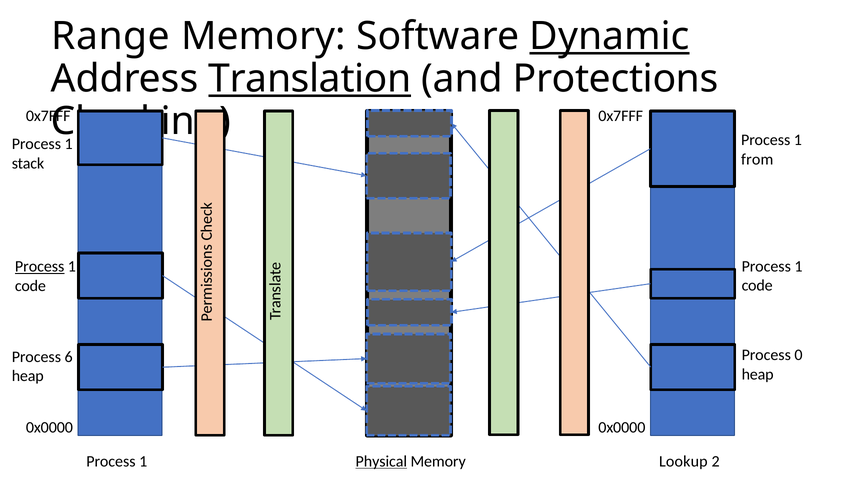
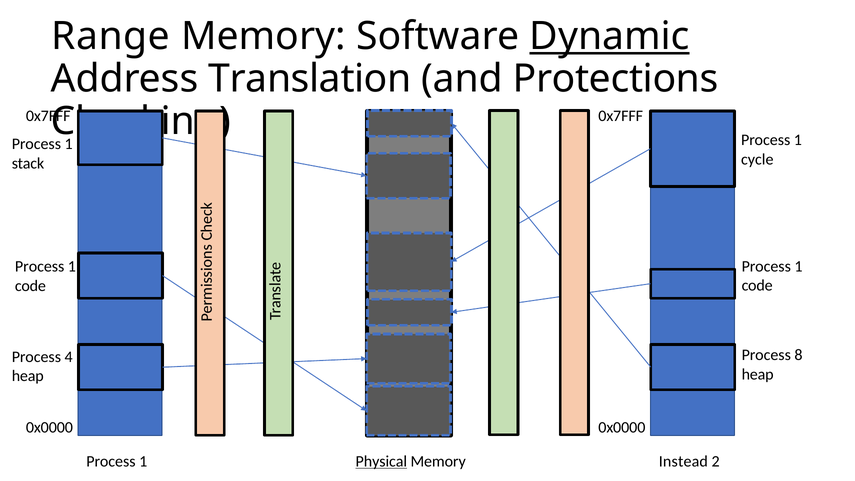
Translation underline: present -> none (310, 79)
from: from -> cycle (757, 159)
Process underline: present -> none (40, 267)
0: 0 -> 8 (799, 355)
6: 6 -> 4 (69, 357)
Lookup: Lookup -> Instead (683, 461)
